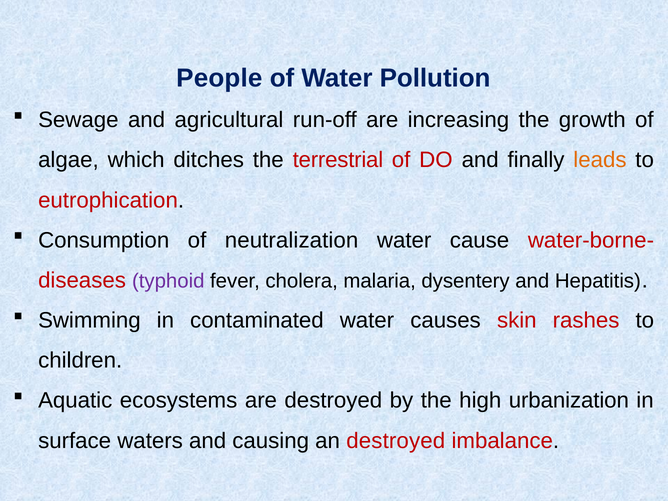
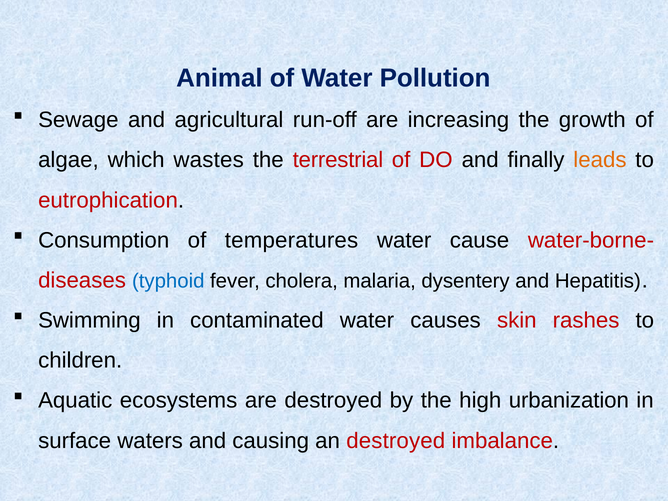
People: People -> Animal (219, 78)
ditches: ditches -> wastes (209, 160)
neutralization: neutralization -> temperatures (292, 240)
typhoid colour: purple -> blue (168, 281)
